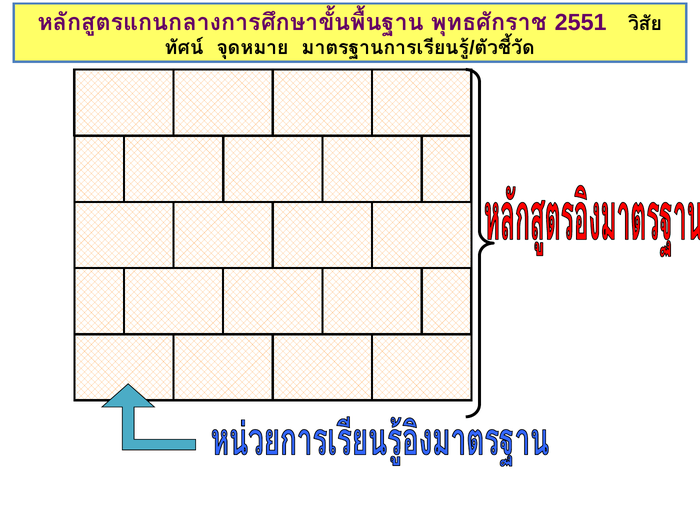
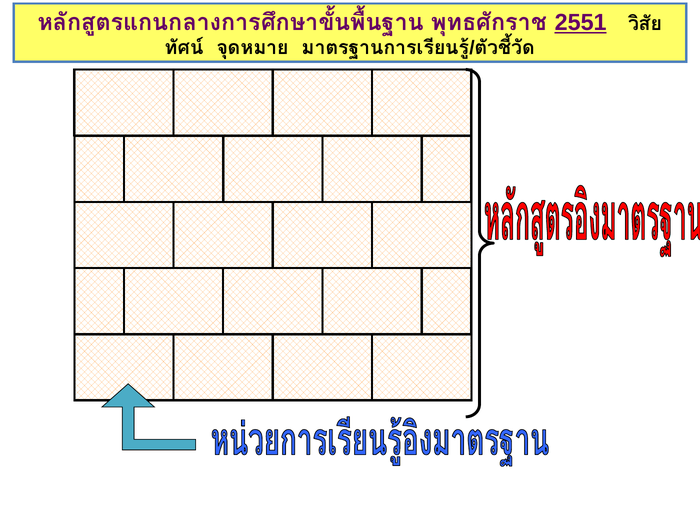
2551 underline: none -> present (581, 23)
